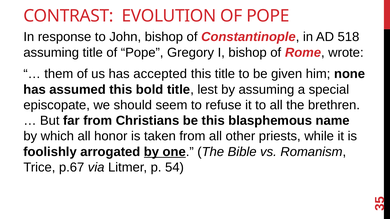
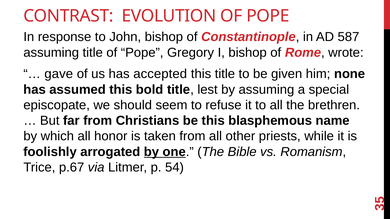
518: 518 -> 587 (348, 37)
them: them -> gave (59, 74)
